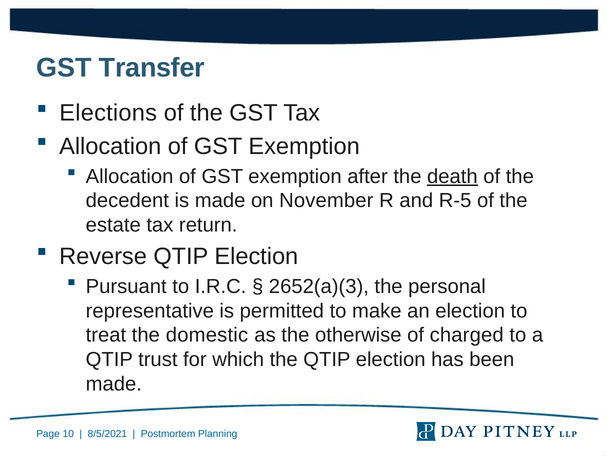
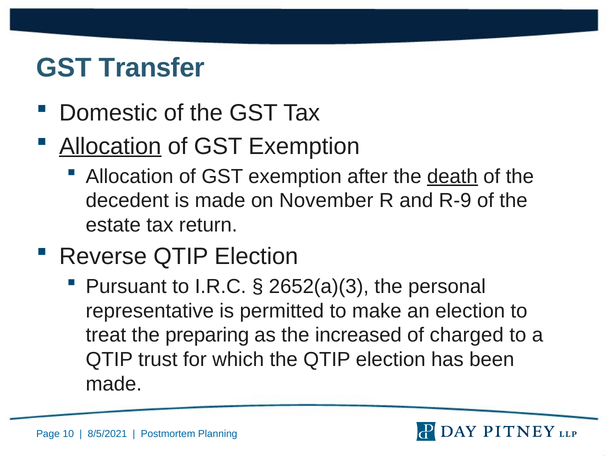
Elections: Elections -> Domestic (108, 113)
Allocation underline: none -> present (110, 146)
R-5: R-5 -> R-9 (455, 200)
domestic: domestic -> preparing (207, 335)
otherwise: otherwise -> increased (358, 335)
